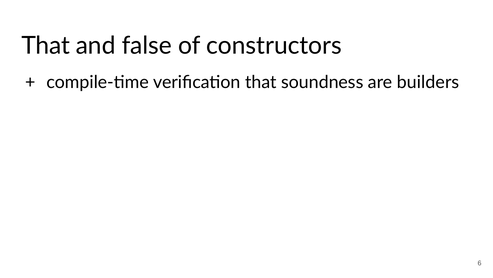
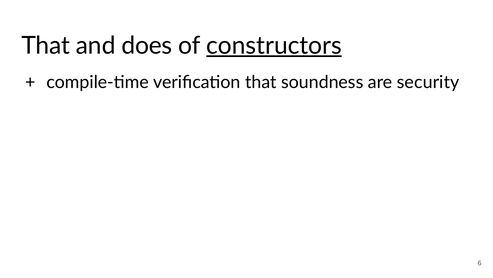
false: false -> does (147, 45)
constructors underline: none -> present (274, 45)
builders: builders -> security (428, 82)
